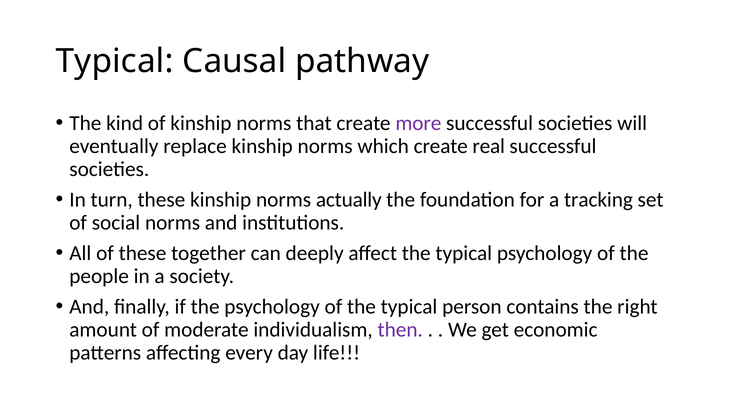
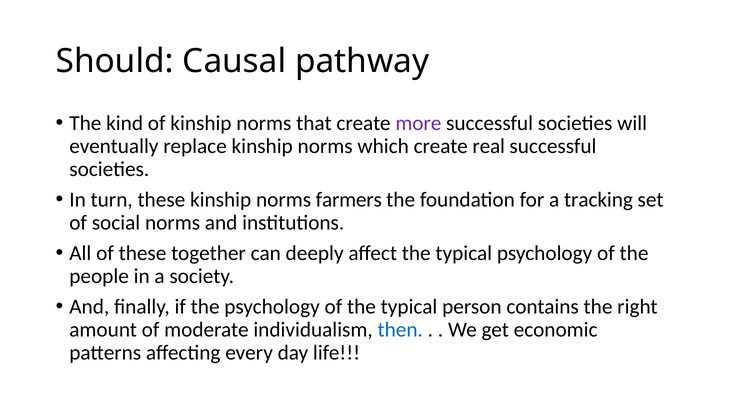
Typical: Typical -> Should (115, 61)
actually: actually -> farmers (349, 200)
then colour: purple -> blue (400, 330)
